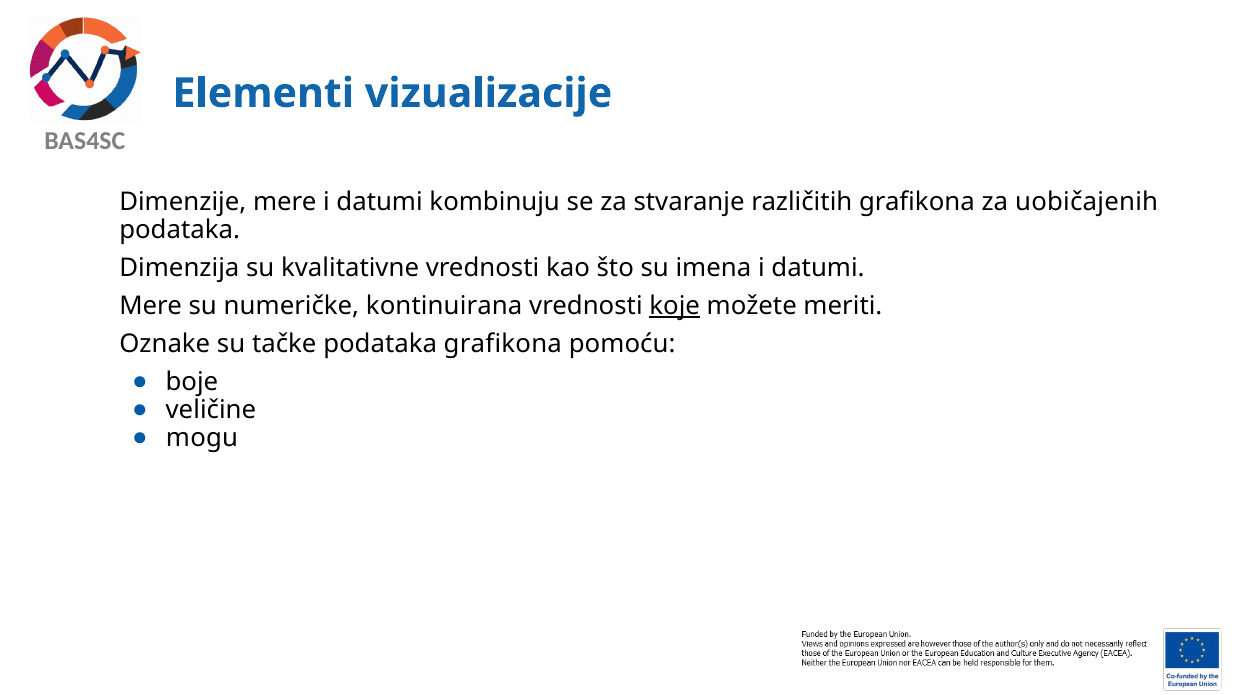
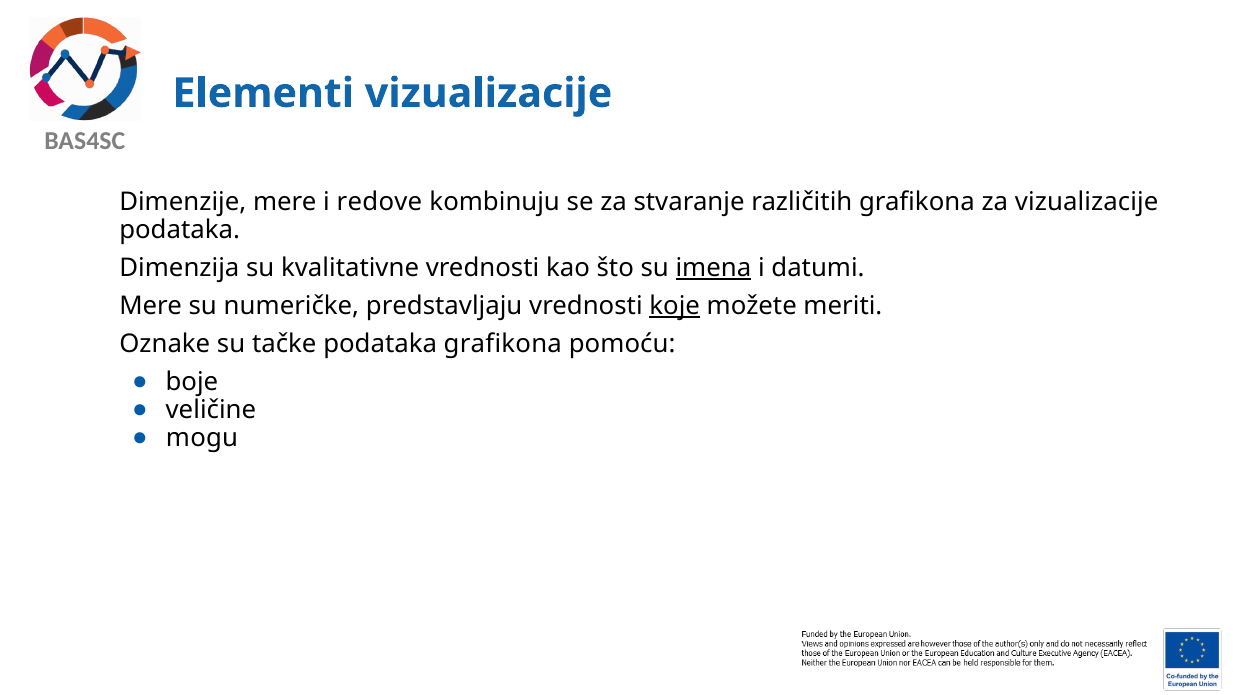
mere i datumi: datumi -> redove (379, 202)
za uobičajenih: uobičajenih -> vizualizacije (1087, 202)
imena underline: none -> present (713, 268)
kontinuirana: kontinuirana -> predstavljaju (444, 306)
